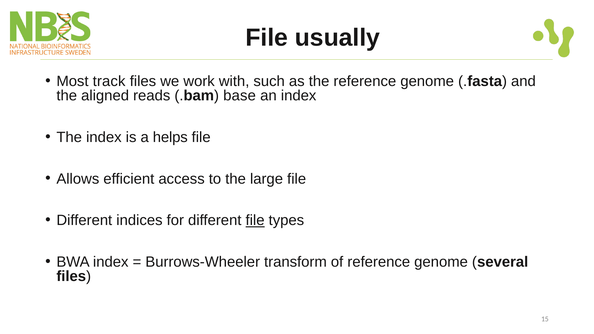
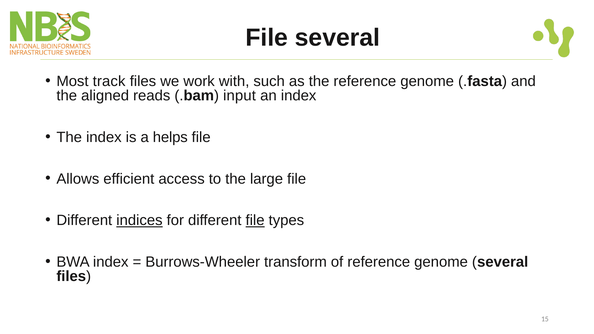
File usually: usually -> several (337, 38)
base: base -> input (240, 96)
indices underline: none -> present (139, 220)
